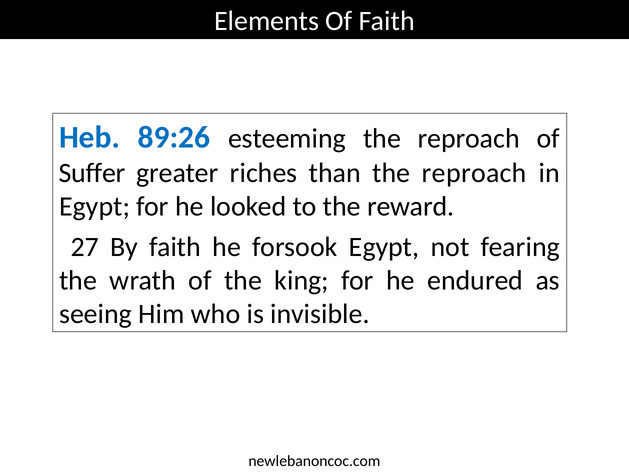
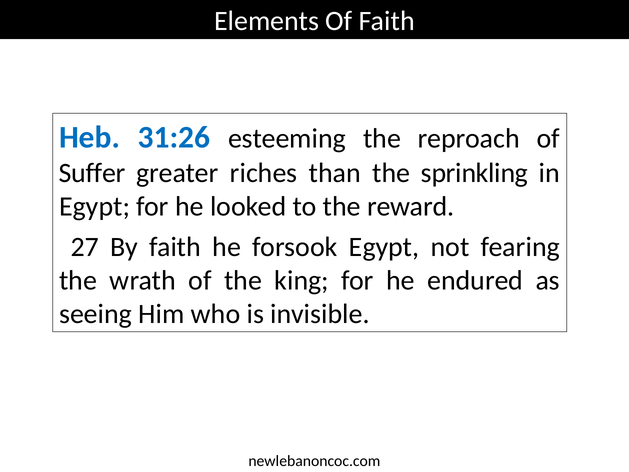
89:26: 89:26 -> 31:26 (174, 137)
than the reproach: reproach -> sprinkling (475, 173)
